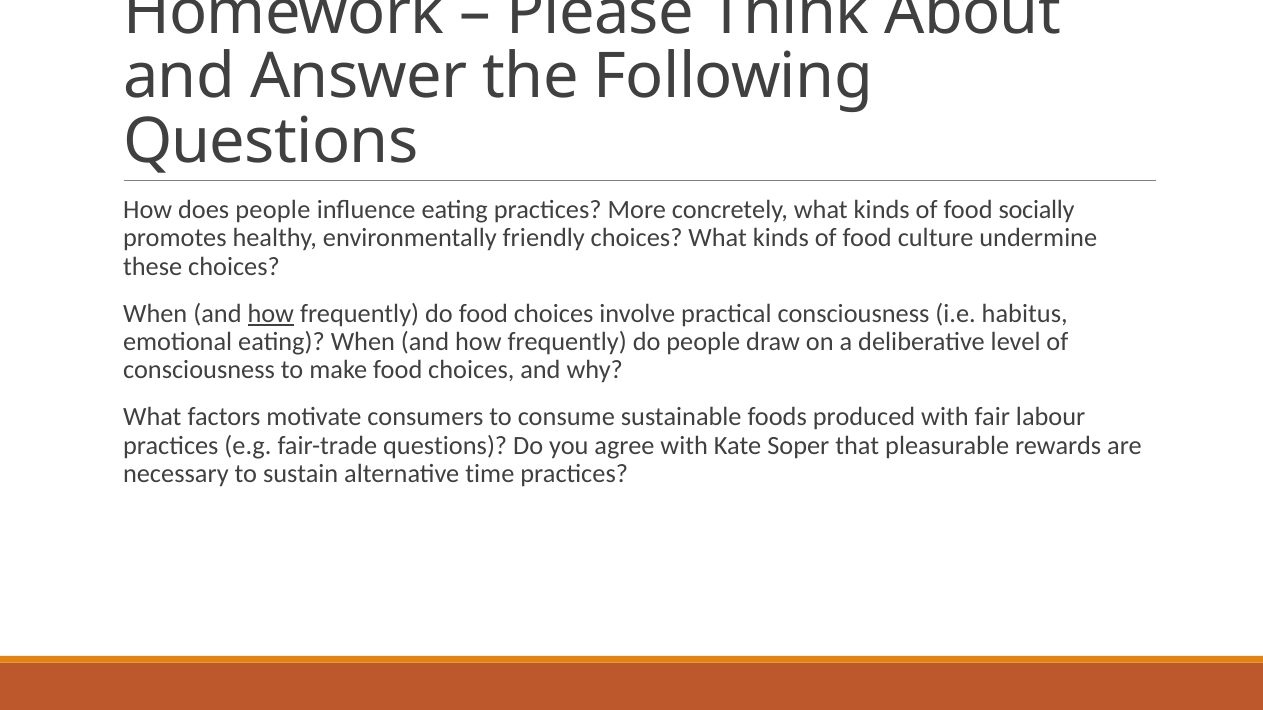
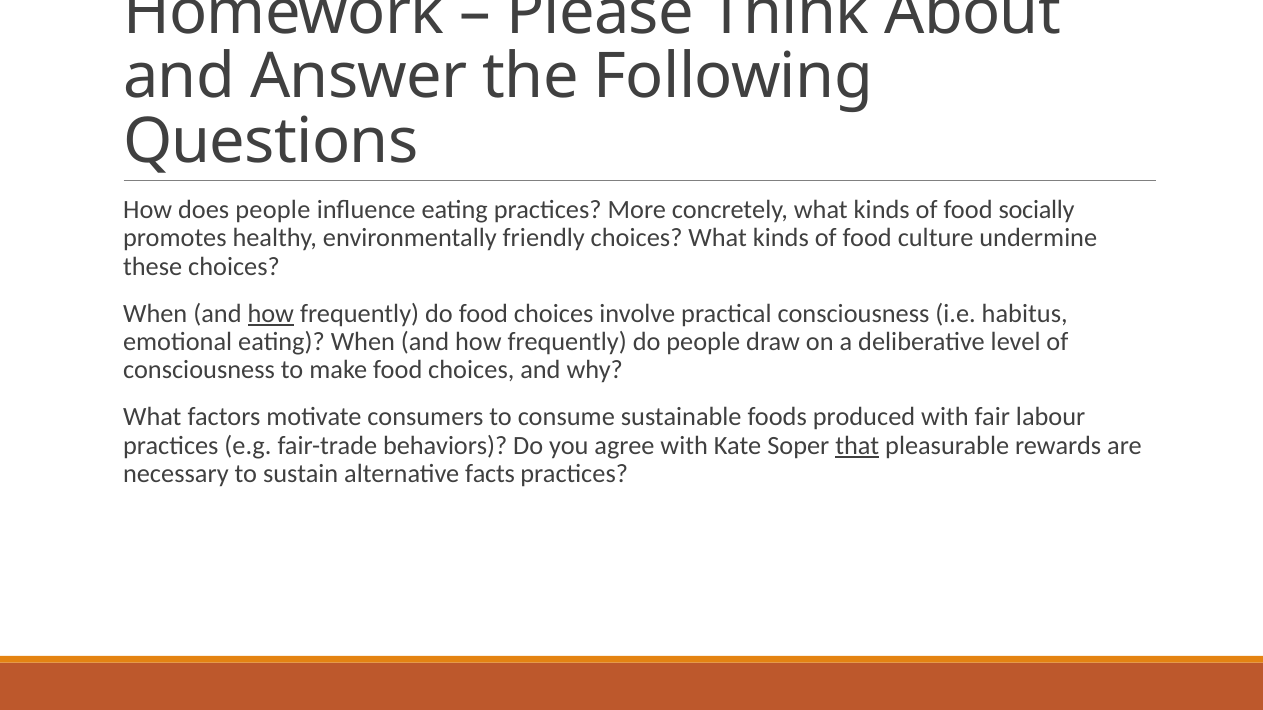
fair-trade questions: questions -> behaviors (445, 446)
that underline: none -> present (857, 446)
time: time -> facts (490, 474)
